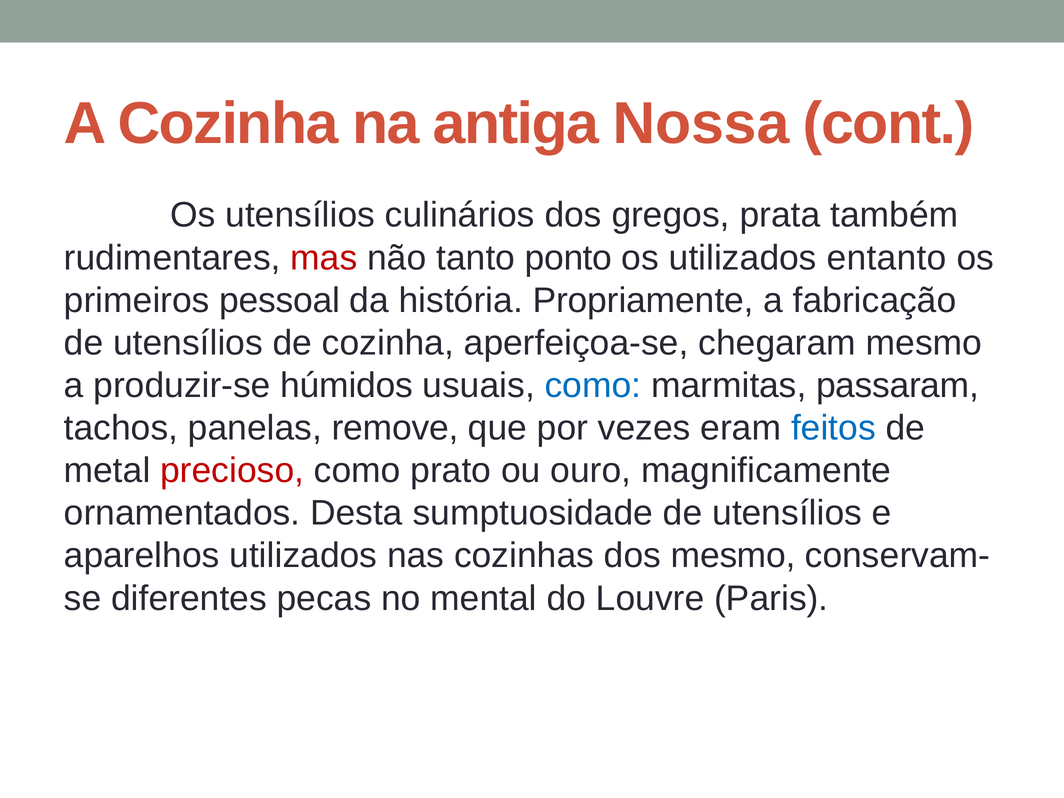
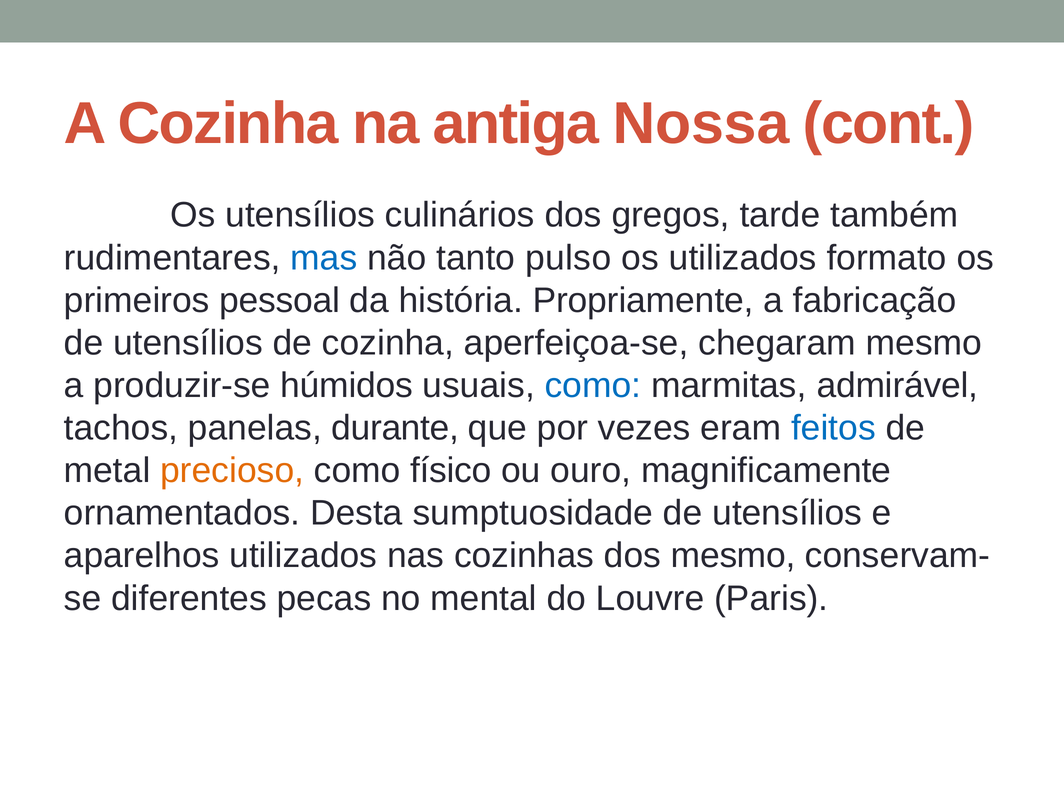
prata: prata -> tarde (780, 215)
mas colour: red -> blue (324, 258)
ponto: ponto -> pulso (568, 258)
entanto: entanto -> formato (887, 258)
passaram: passaram -> admirável (897, 386)
remove: remove -> durante (395, 428)
precioso colour: red -> orange (232, 471)
prato: prato -> físico (451, 471)
